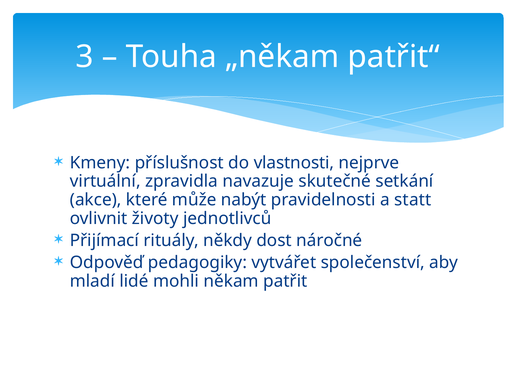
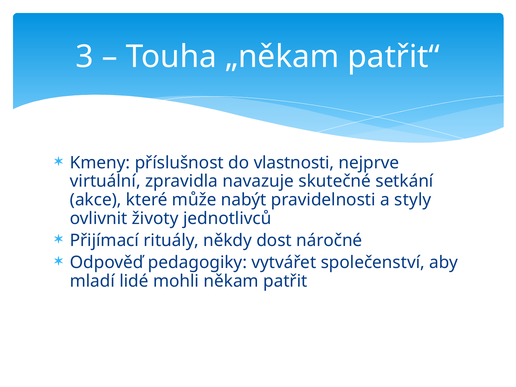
statt: statt -> styly (413, 200)
